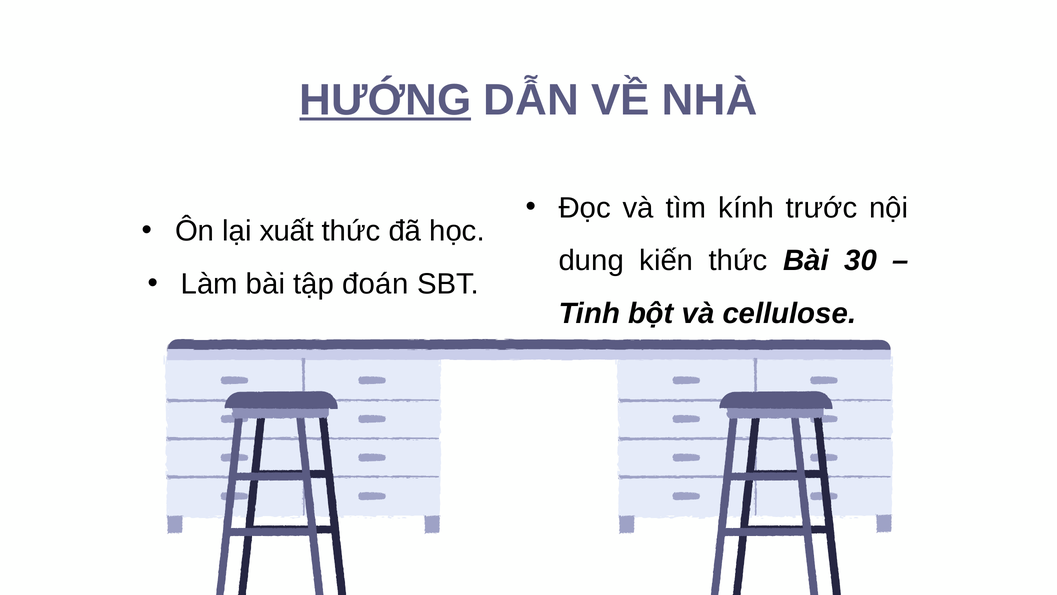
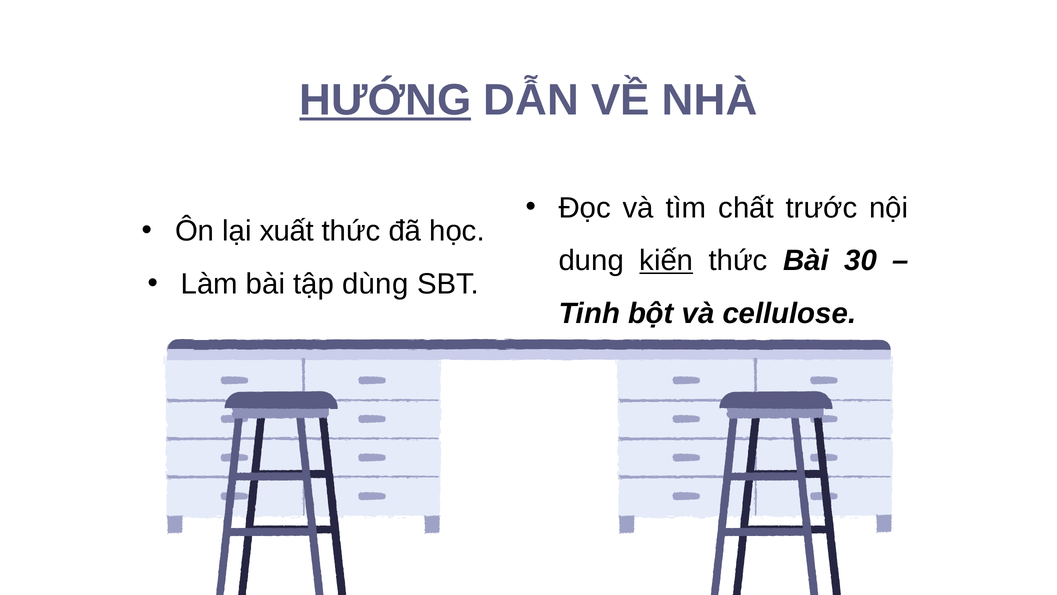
kính: kính -> chất (746, 208)
kiến underline: none -> present (666, 261)
đoán: đoán -> dùng (375, 284)
